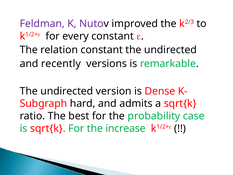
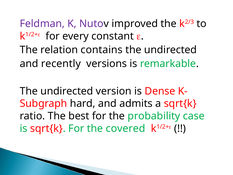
relation constant: constant -> contains (102, 50)
increase: increase -> covered (125, 128)
